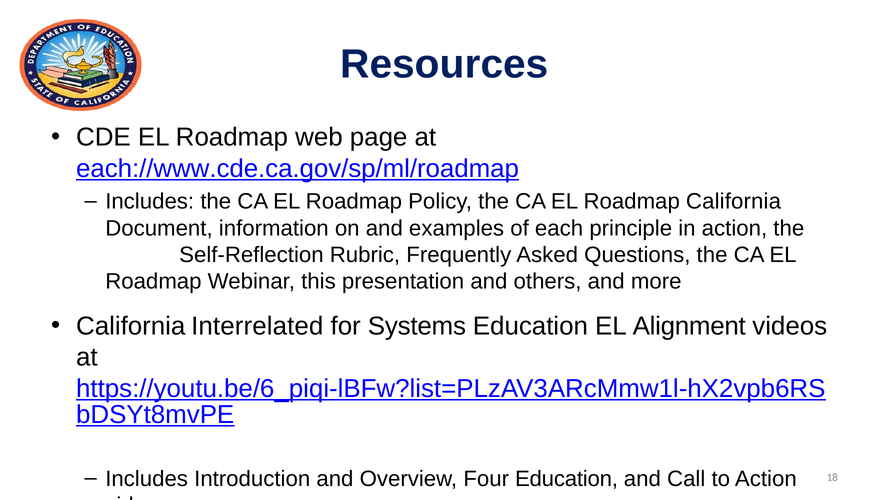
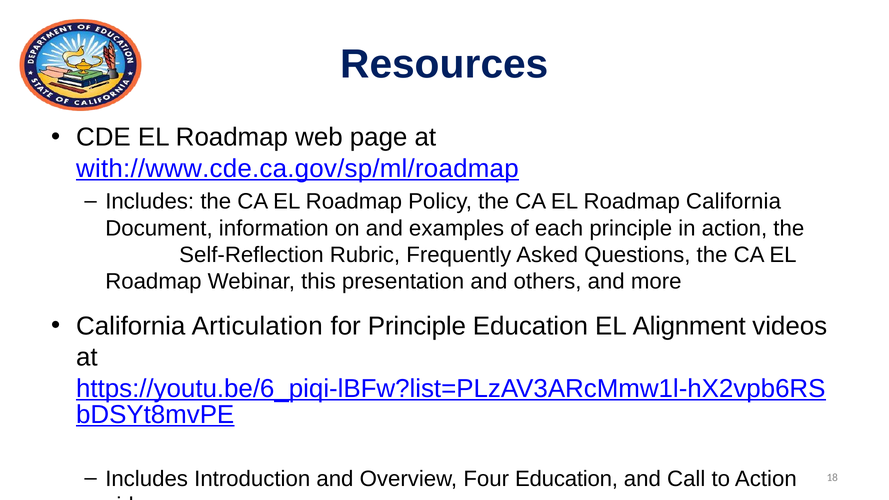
each://www.cde.ca.gov/sp/ml/roadmap: each://www.cde.ca.gov/sp/ml/roadmap -> with://www.cde.ca.gov/sp/ml/roadmap (297, 169)
Interrelated: Interrelated -> Articulation (257, 326)
for Systems: Systems -> Principle (417, 326)
